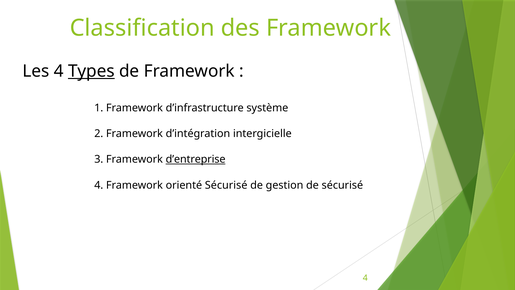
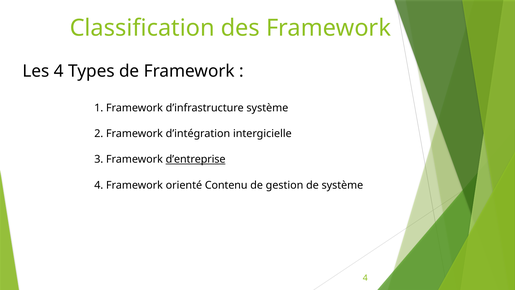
Types underline: present -> none (91, 71)
orienté Sécurisé: Sécurisé -> Contenu (226, 185)
de sécurisé: sécurisé -> système (342, 185)
